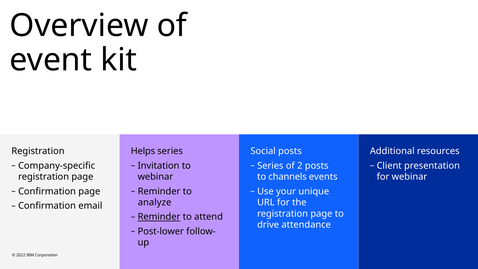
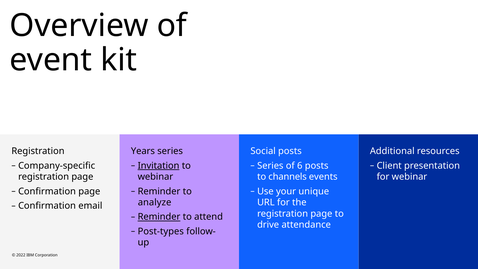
Helps: Helps -> Years (143, 151)
Invitation underline: none -> present (159, 166)
2: 2 -> 6 (300, 166)
Post-lower: Post-lower -> Post-types (161, 231)
